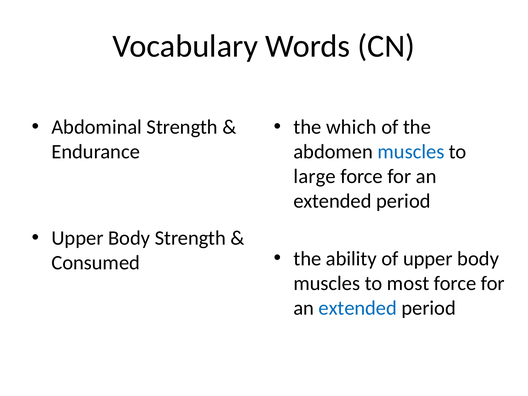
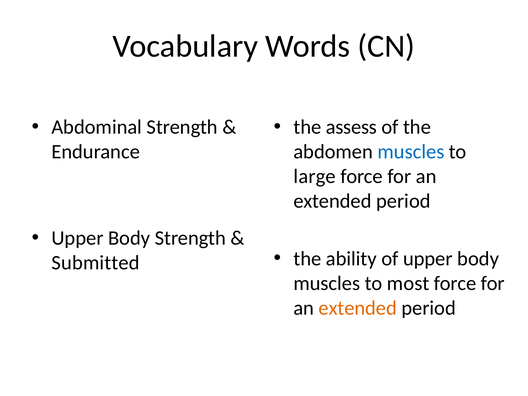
which: which -> assess (351, 127)
Consumed: Consumed -> Submitted (96, 263)
extended colour: blue -> orange (358, 308)
